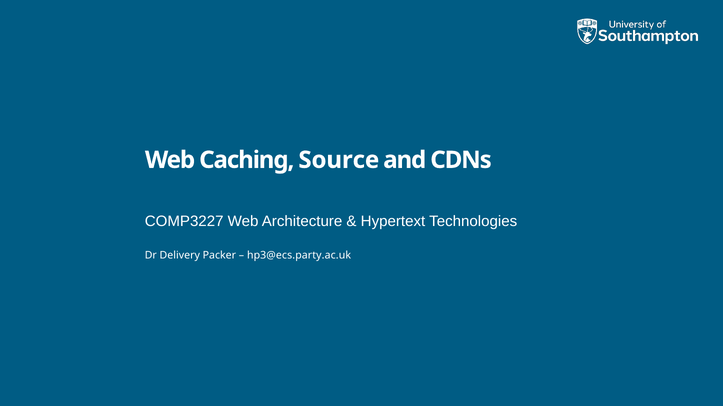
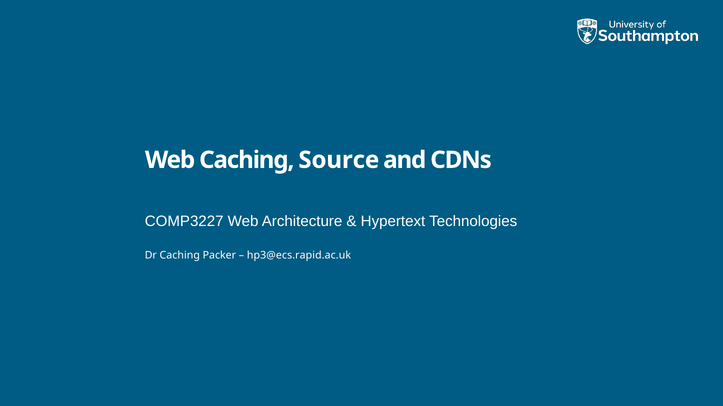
Dr Delivery: Delivery -> Caching (180, 256)
hp3@ecs.party.ac.uk: hp3@ecs.party.ac.uk -> hp3@ecs.rapid.ac.uk (299, 256)
